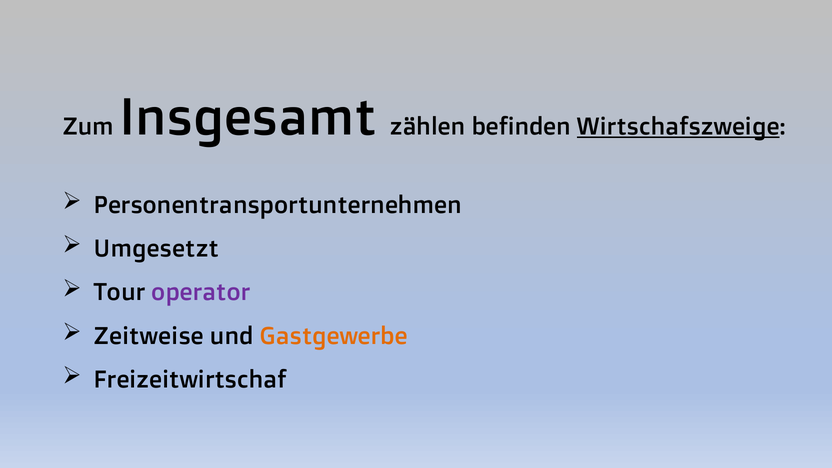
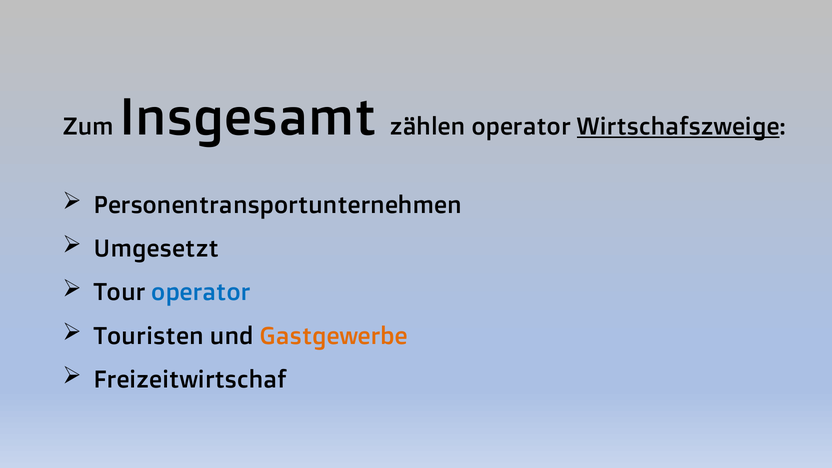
zählen befinden: befinden -> operator (521, 127)
operator colour: purple -> blue (201, 292)
Zeitweise: Zeitweise -> Touristen (149, 336)
